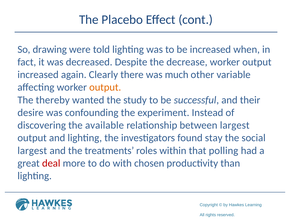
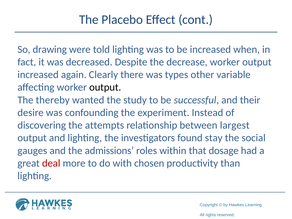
much: much -> types (177, 75)
output colour: orange -> black (105, 87)
available: available -> attempts (105, 125)
largest: largest -> gauges (32, 151)
treatments: treatments -> admissions (109, 151)
polling: polling -> dosage (224, 151)
